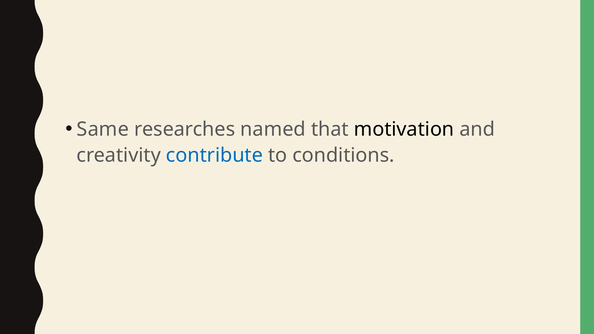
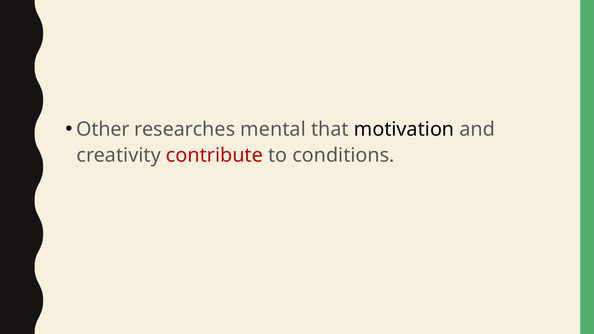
Same: Same -> Other (103, 129)
named: named -> mental (273, 129)
contribute colour: blue -> red (214, 155)
